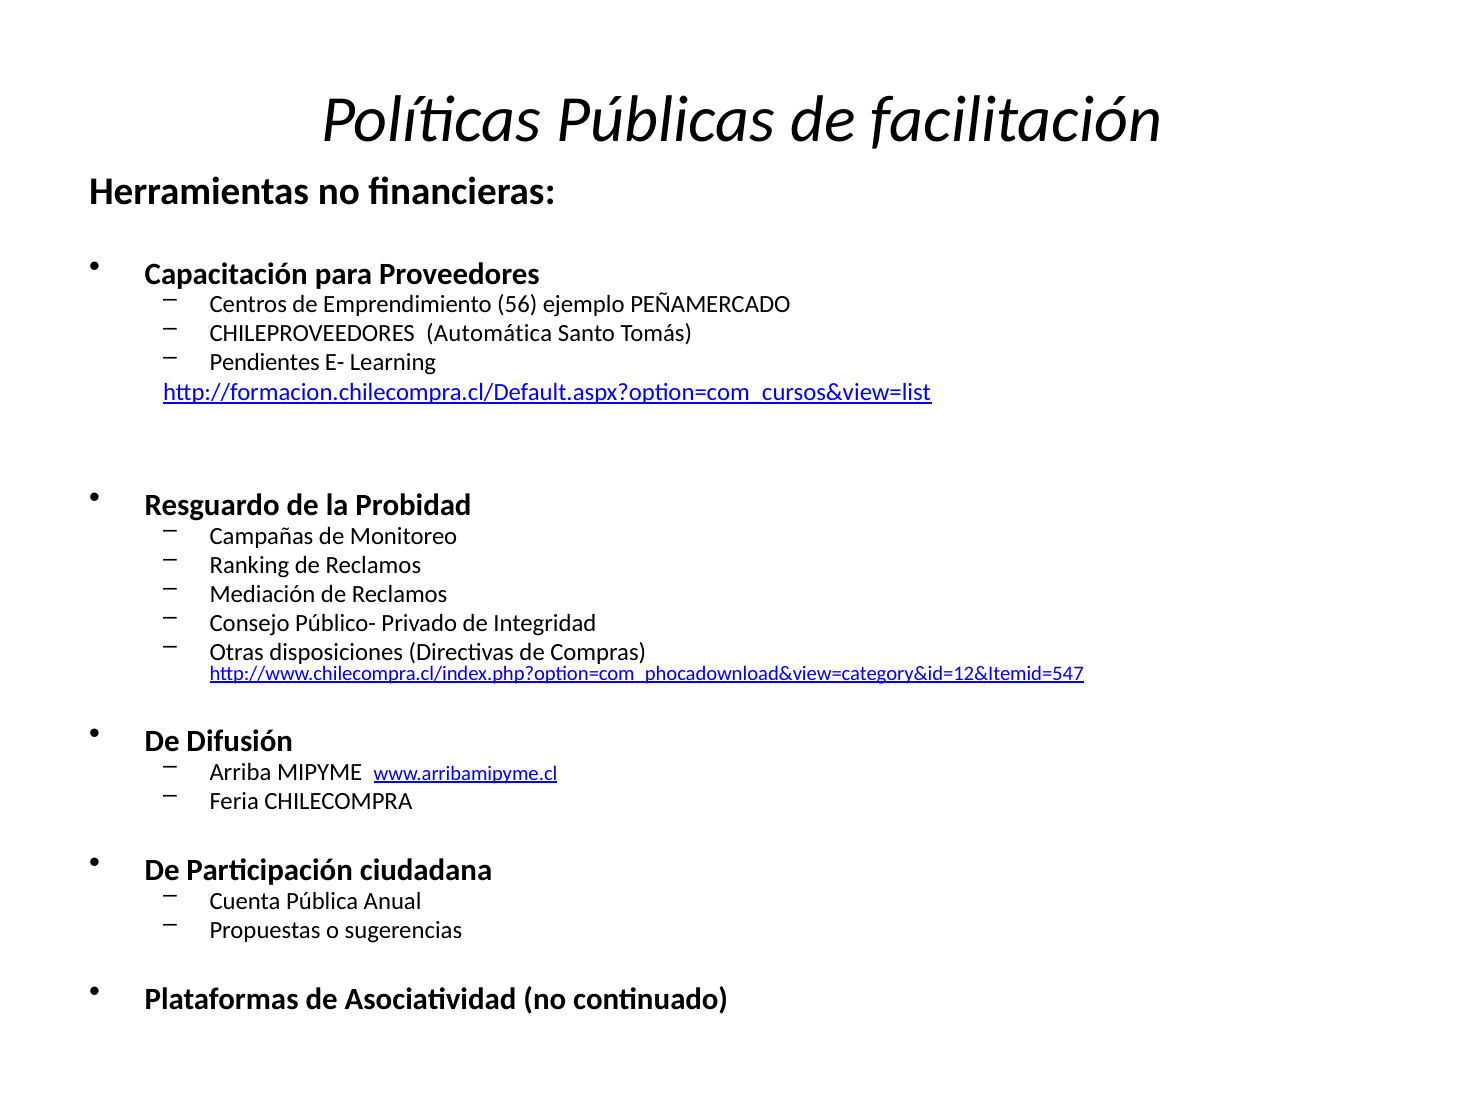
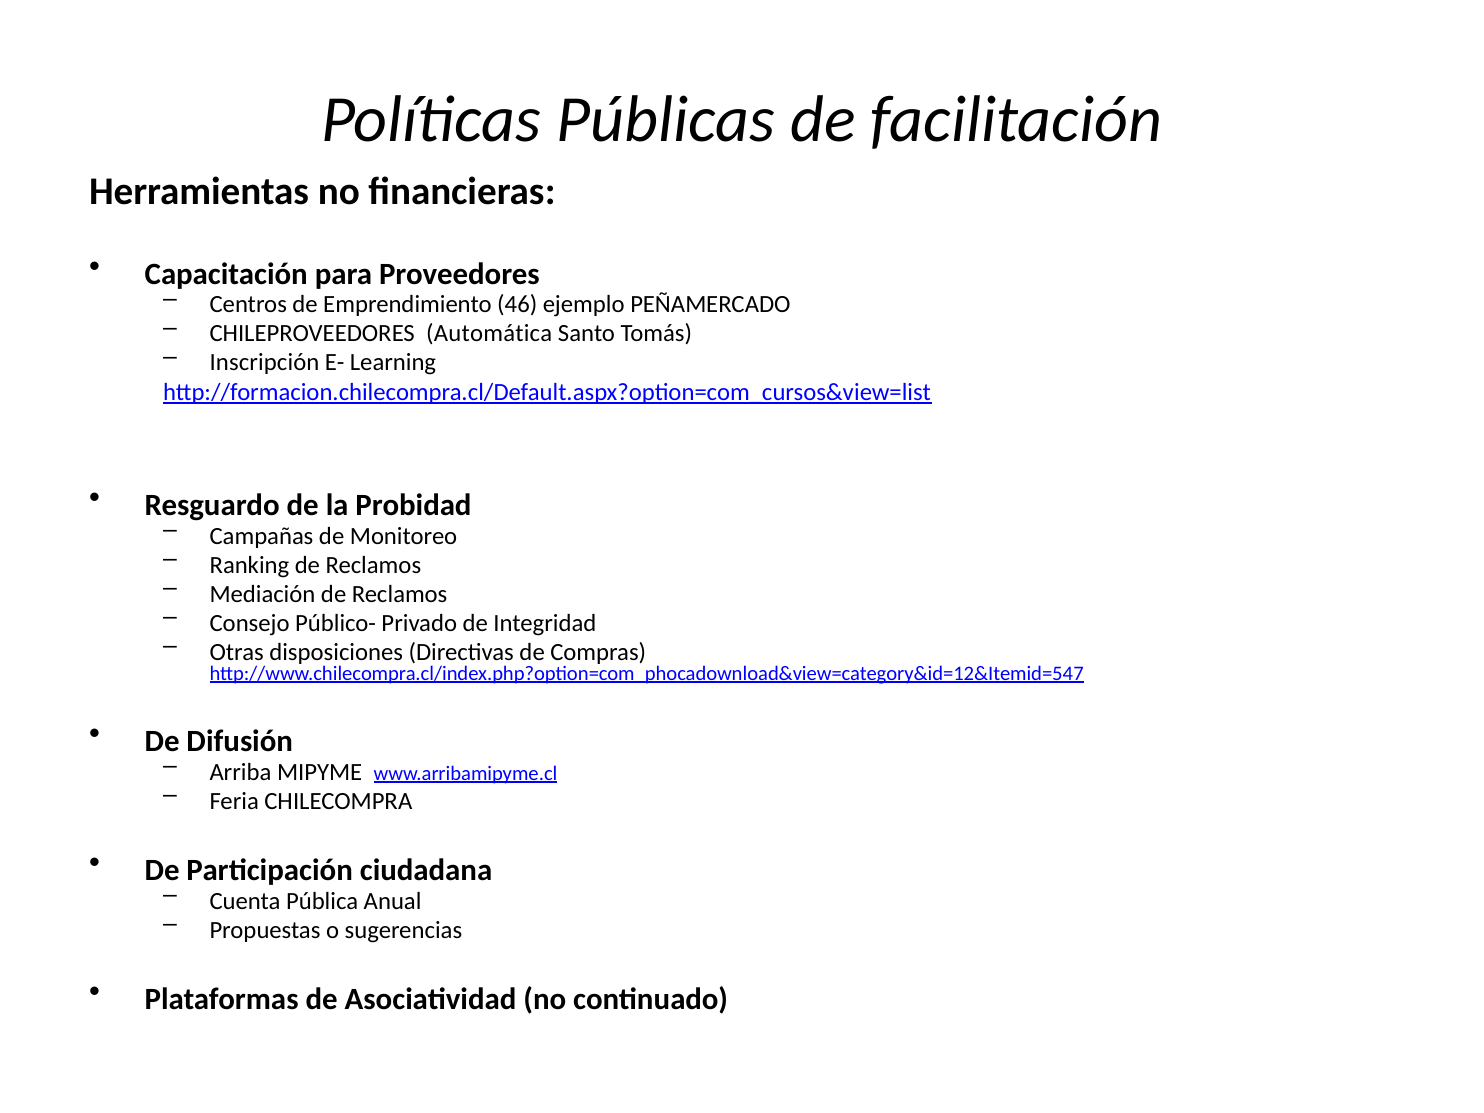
56: 56 -> 46 (517, 305)
Pendientes: Pendientes -> Inscripción (265, 363)
